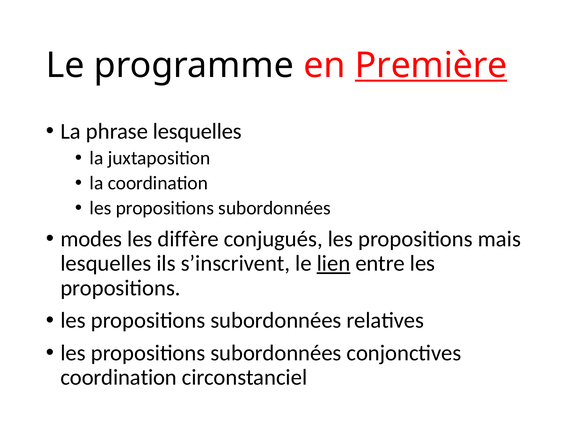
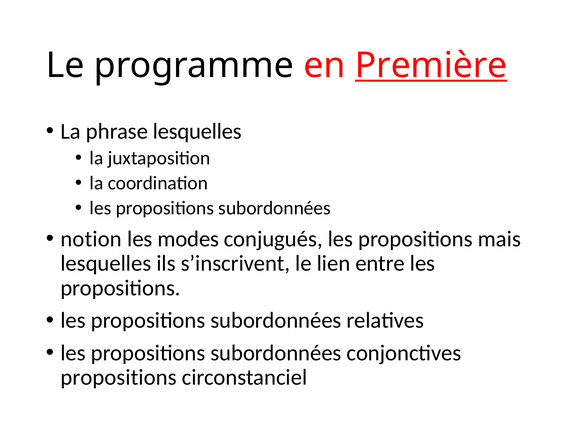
modes: modes -> notion (91, 239)
diffère: diffère -> modes (188, 239)
lien underline: present -> none (334, 264)
coordination: coordination -> propositions (119, 378)
